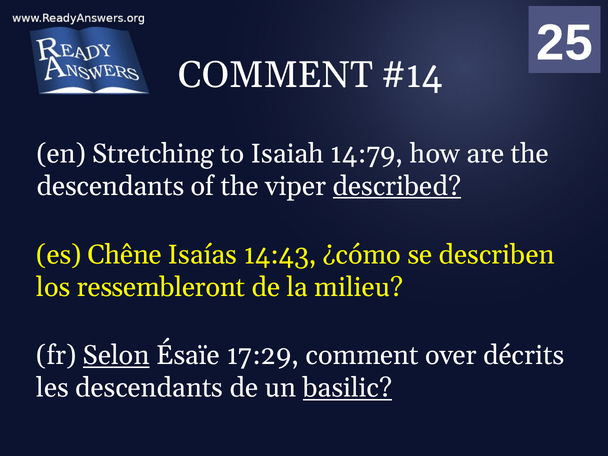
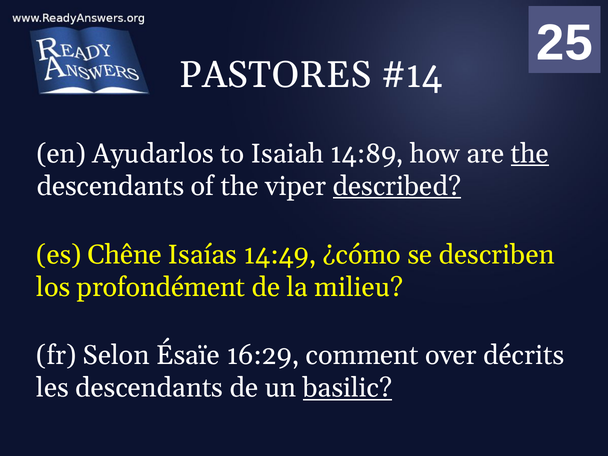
COMMENT: COMMENT -> PASTORES (275, 75)
Stretching: Stretching -> Ayudarlos (153, 154)
14:79: 14:79 -> 14:89 (367, 154)
the underline: none -> present (530, 154)
14:43: 14:43 -> 14:49 (280, 255)
ressembleront: ressembleront -> profondément (161, 287)
Selon underline: present -> none (116, 355)
17:29: 17:29 -> 16:29 (263, 355)
